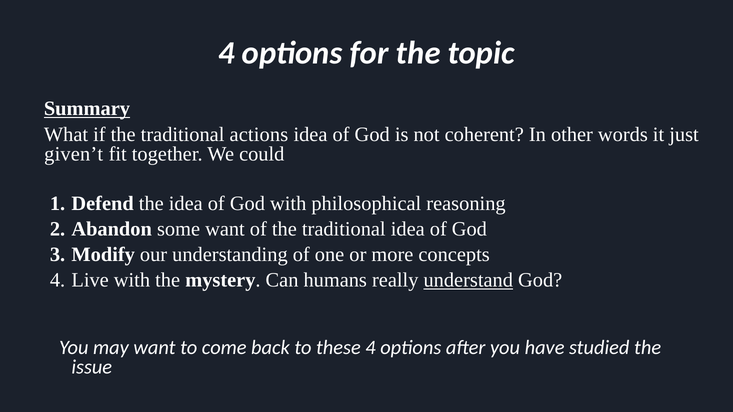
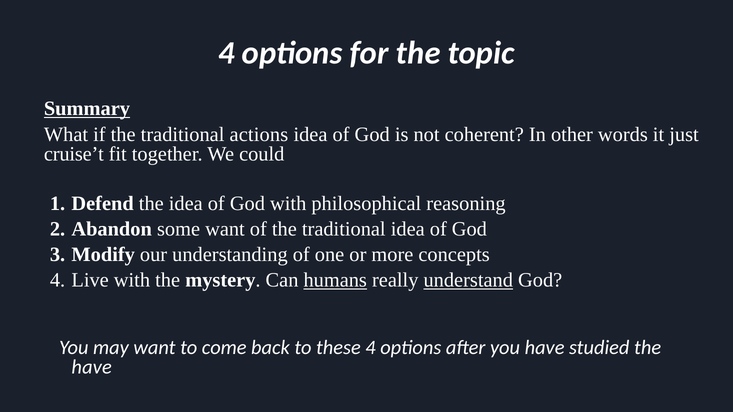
given’t: given’t -> cruise’t (74, 154)
humans underline: none -> present (335, 280)
issue: issue -> have (92, 367)
